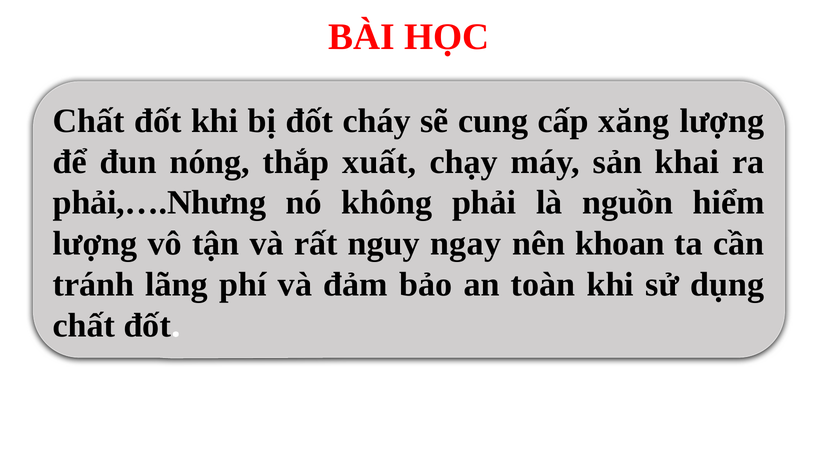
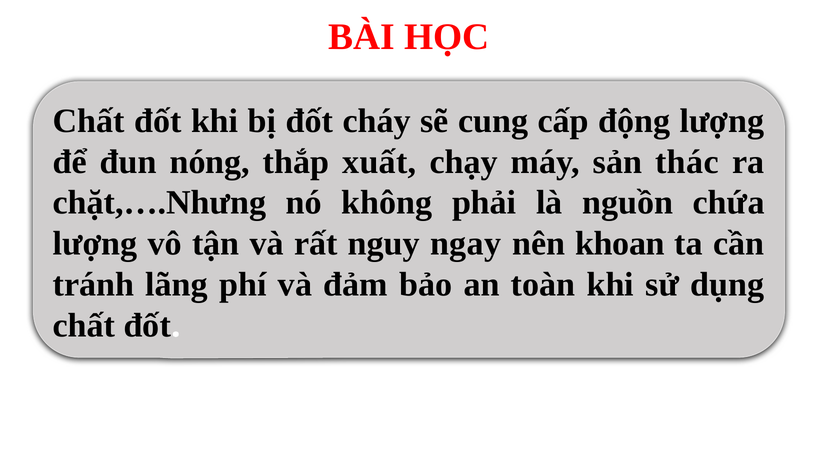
xăng: xăng -> động (634, 121)
khai: khai -> thác (687, 162)
phải,….Nhưng: phải,….Nhưng -> chặt,….Nhưng (159, 203)
hiểm: hiểm -> chứa (729, 203)
